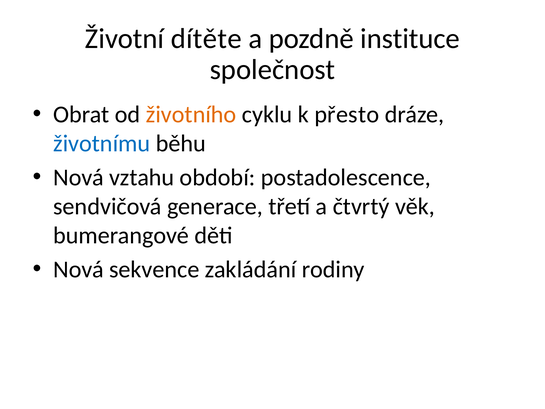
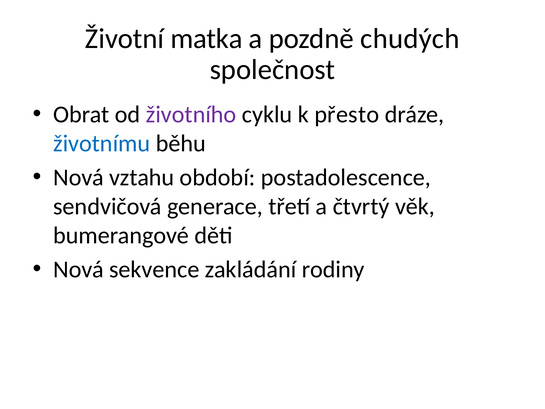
dítěte: dítěte -> matka (206, 39)
instituce: instituce -> chudých (410, 39)
životního colour: orange -> purple (191, 114)
